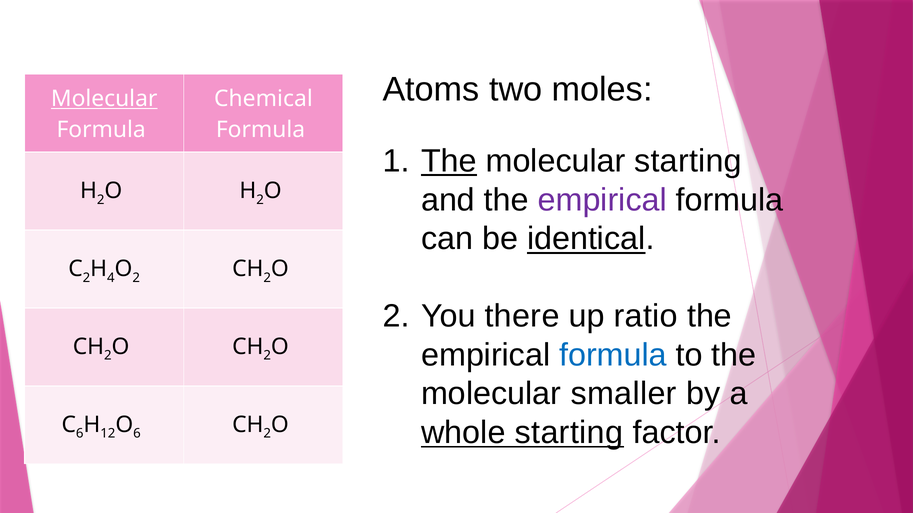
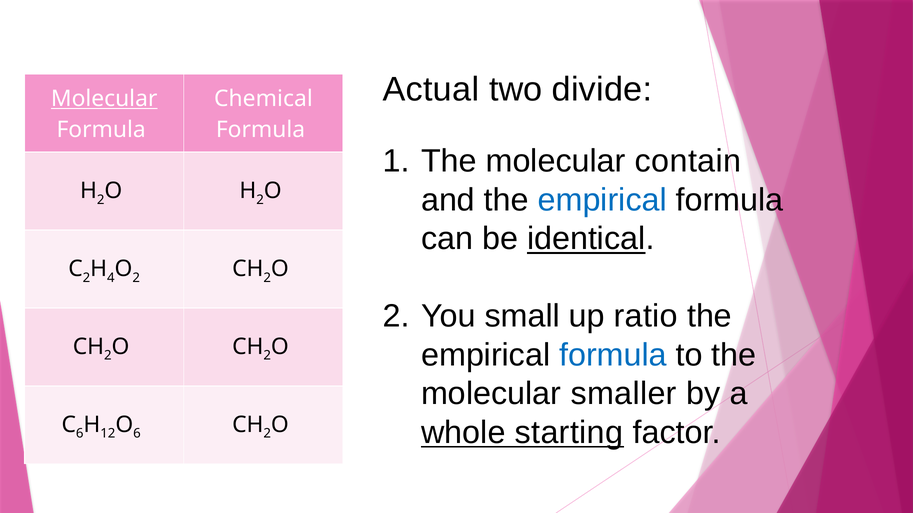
Atoms: Atoms -> Actual (431, 90)
moles: moles -> divide (602, 90)
The underline: present -> none (449, 161)
molecular starting: starting -> contain (688, 161)
empirical colour: purple -> blue (602, 200)
there: there -> small (522, 317)
